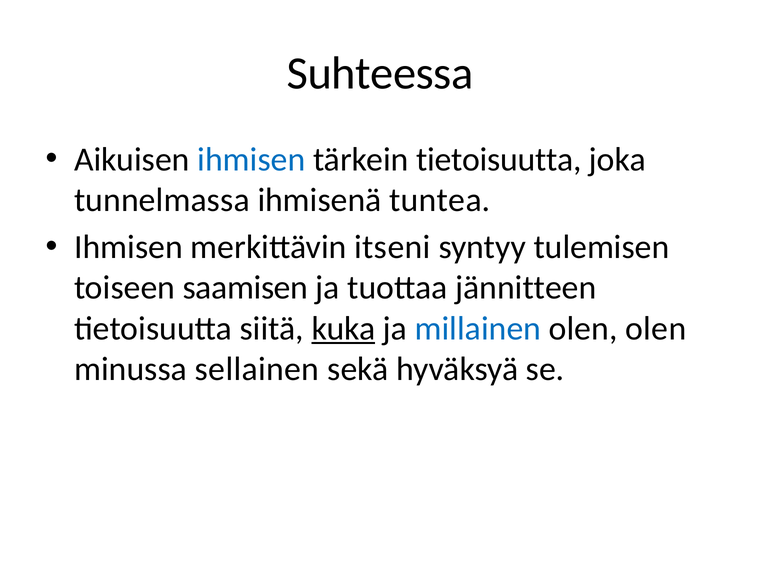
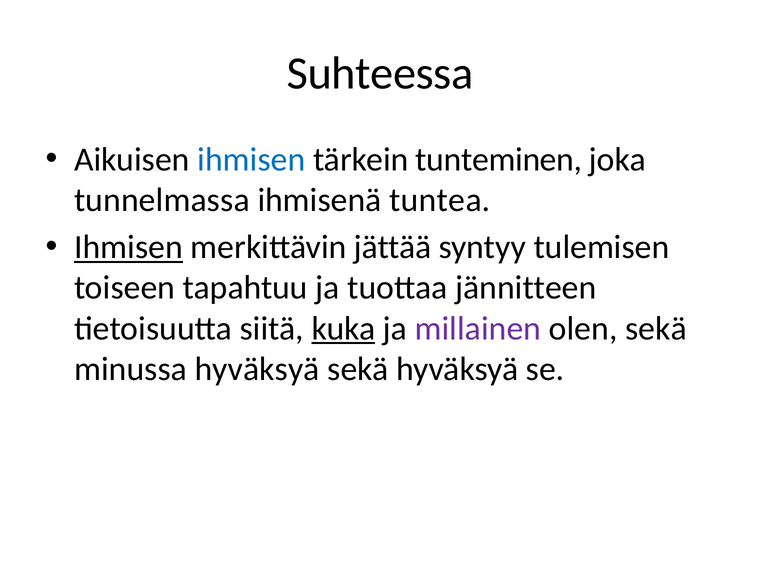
tärkein tietoisuutta: tietoisuutta -> tunteminen (499, 159)
Ihmisen underline: none -> present (128, 247)
itseni: itseni -> jättää (393, 247)
saamisen: saamisen -> tapahtuu (245, 288)
millainen colour: blue -> purple (478, 328)
olen olen: olen -> sekä (656, 328)
minussa sellainen: sellainen -> hyväksyä (257, 369)
